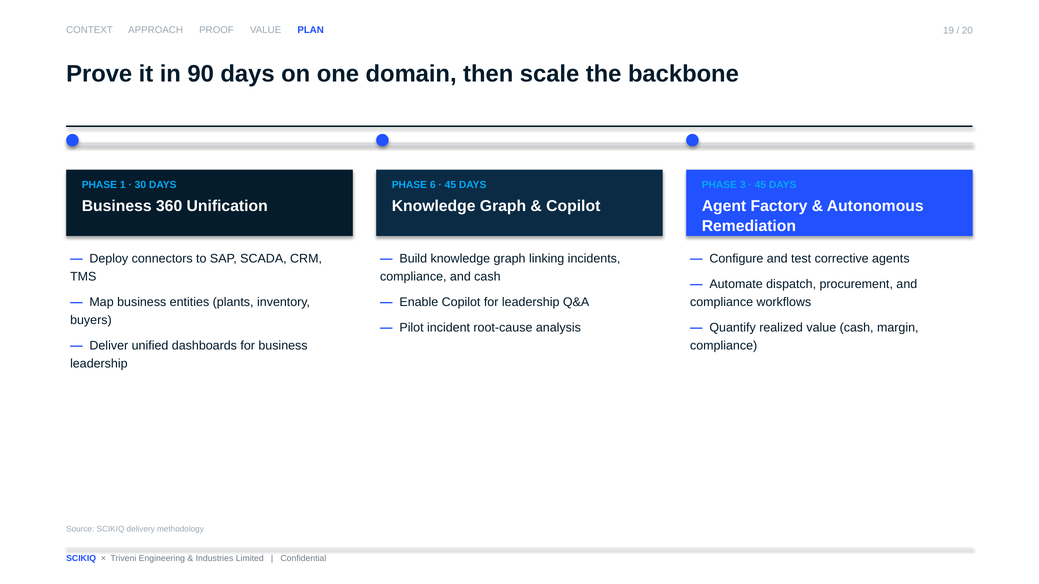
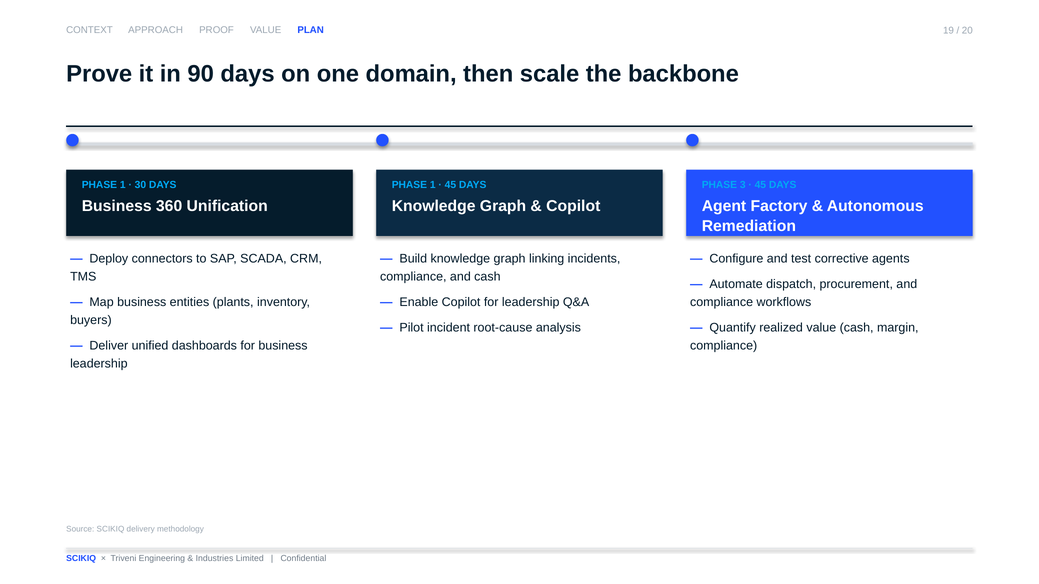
6: 6 -> 1 (433, 185)
